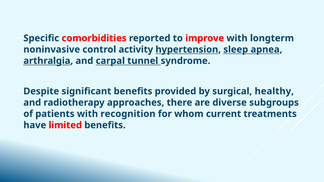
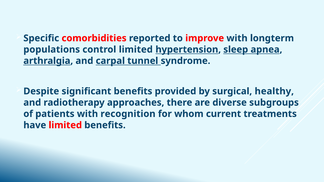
noninvasive: noninvasive -> populations (52, 50)
control activity: activity -> limited (136, 50)
